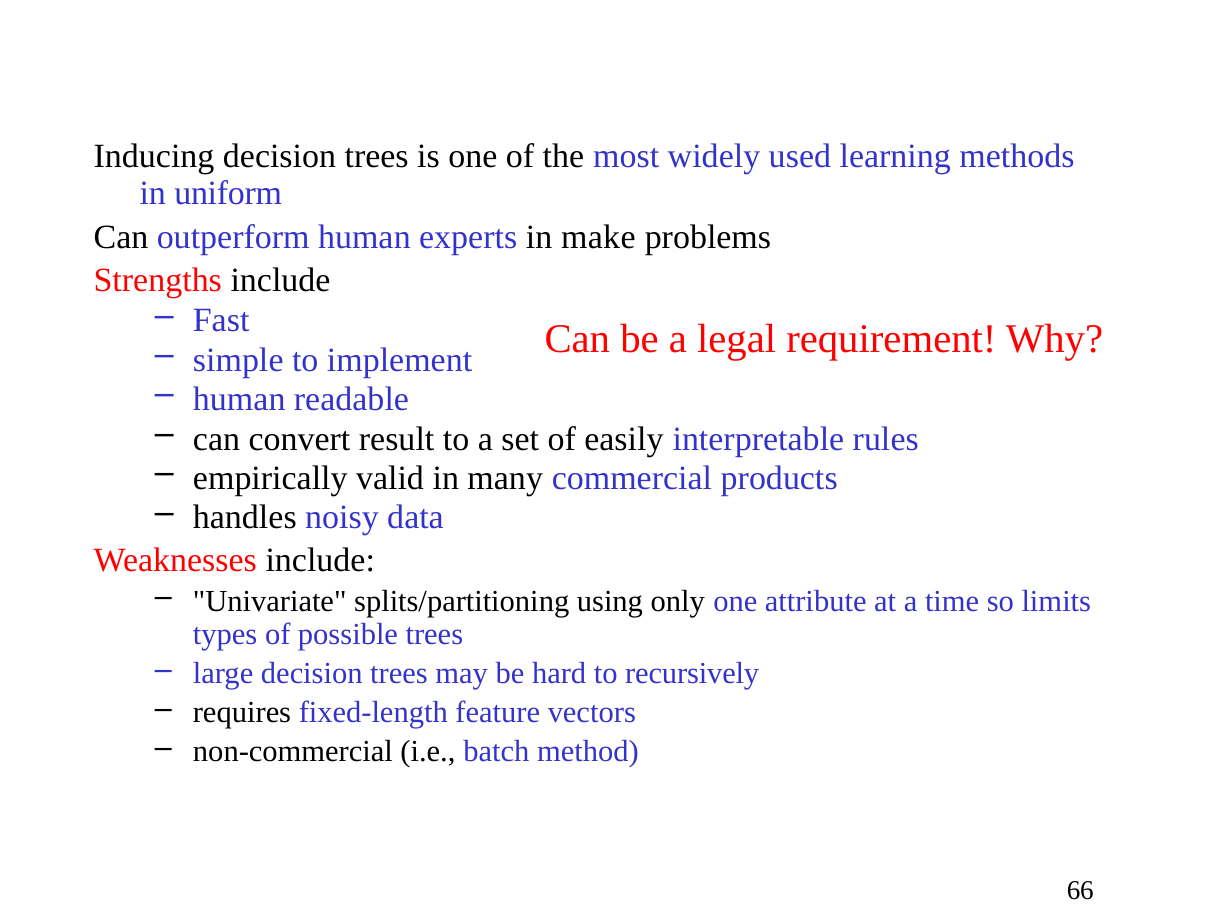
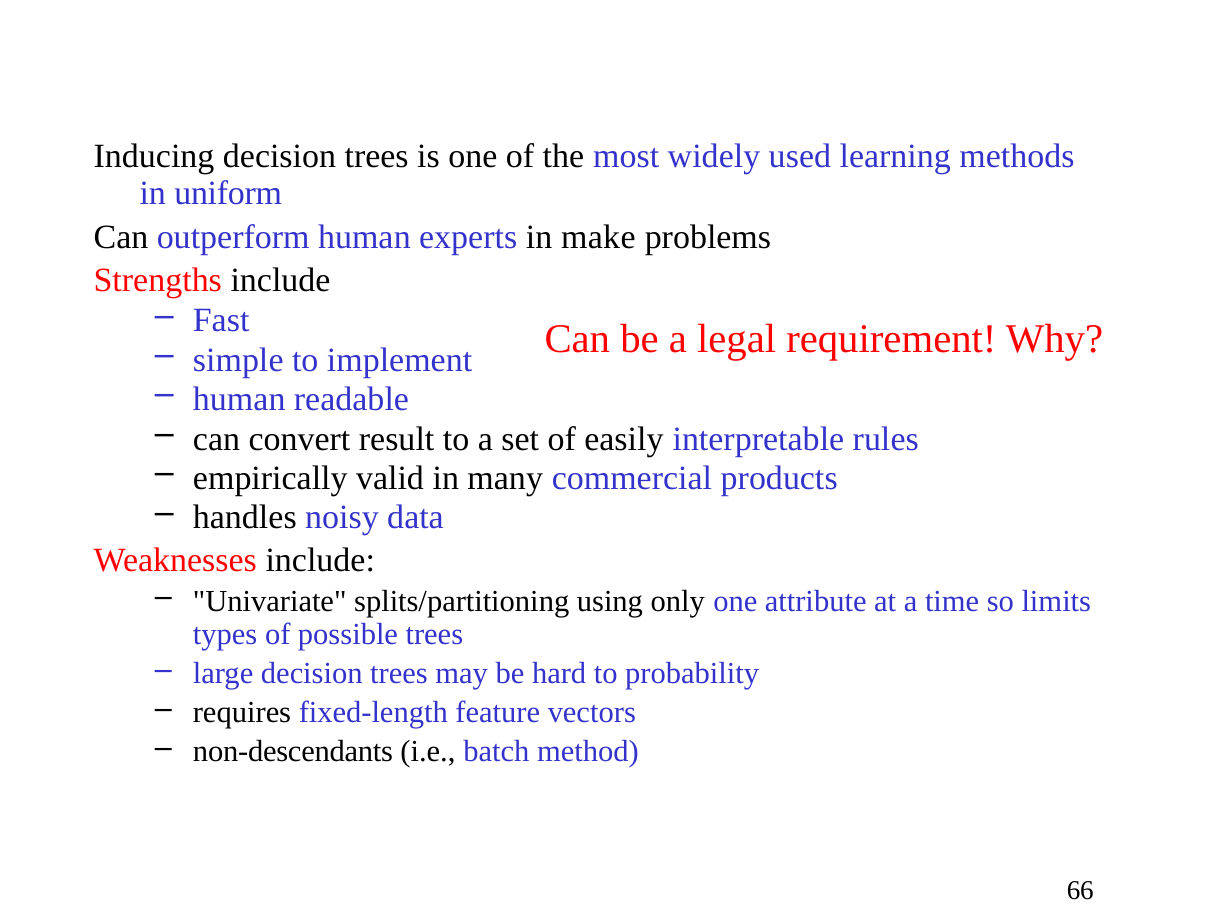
recursively: recursively -> probability (692, 673)
non-commercial: non-commercial -> non-descendants (293, 751)
